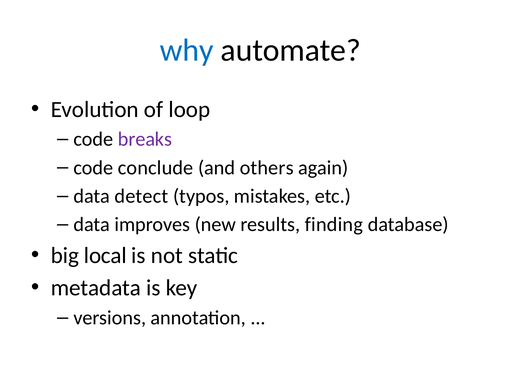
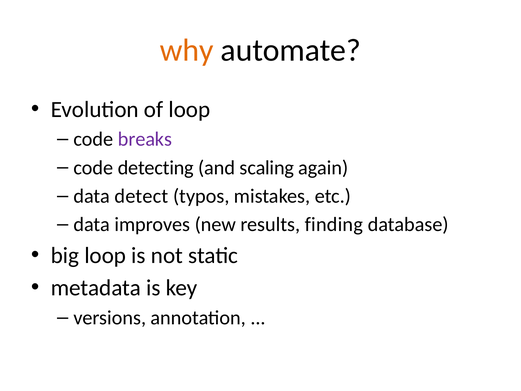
why colour: blue -> orange (187, 50)
conclude: conclude -> detecting (156, 168)
others: others -> scaling (267, 168)
big local: local -> loop (105, 255)
